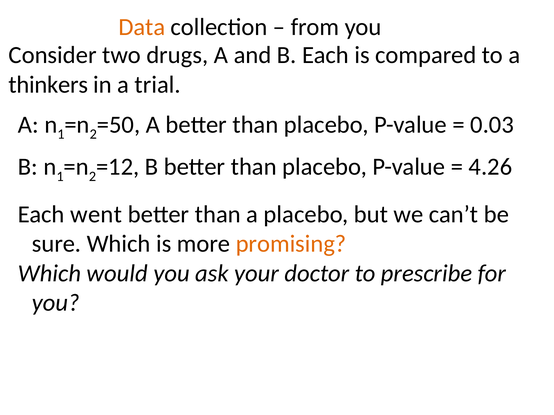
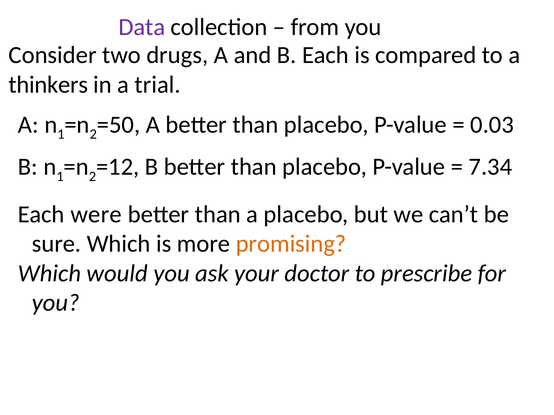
Data colour: orange -> purple (142, 27)
4.26: 4.26 -> 7.34 (490, 167)
went: went -> were (96, 215)
